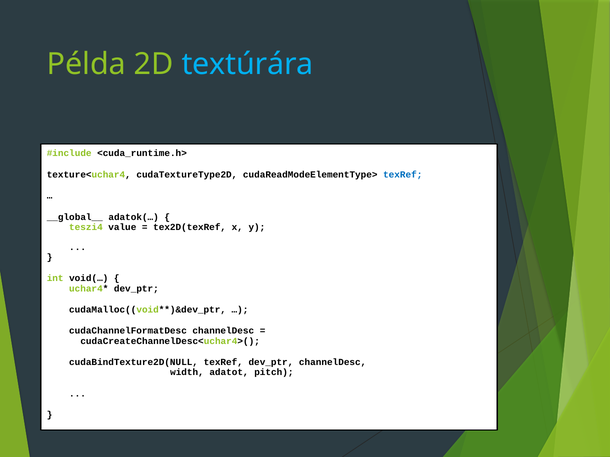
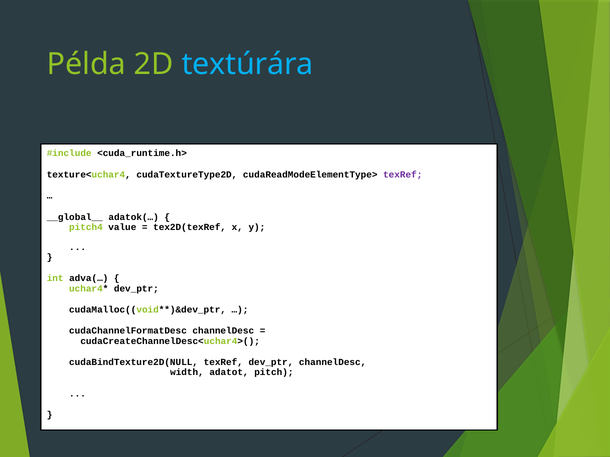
texRef colour: blue -> purple (403, 175)
teszi4: teszi4 -> pitch4 (86, 227)
void(…: void(… -> adva(… (89, 279)
